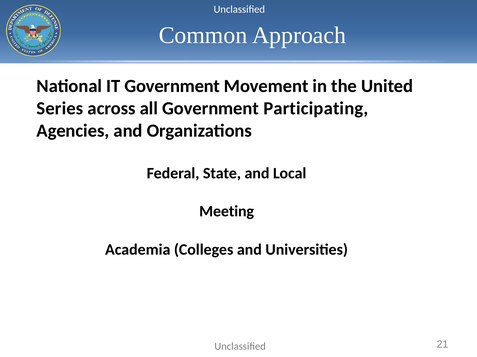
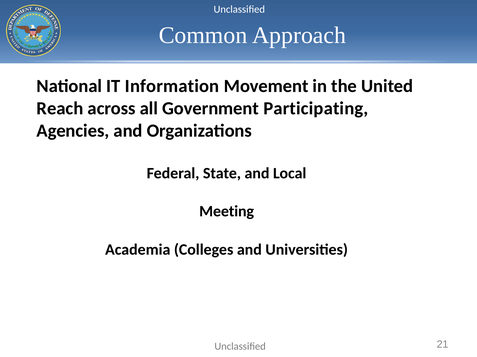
IT Government: Government -> Information (172, 86)
Series: Series -> Reach (60, 109)
